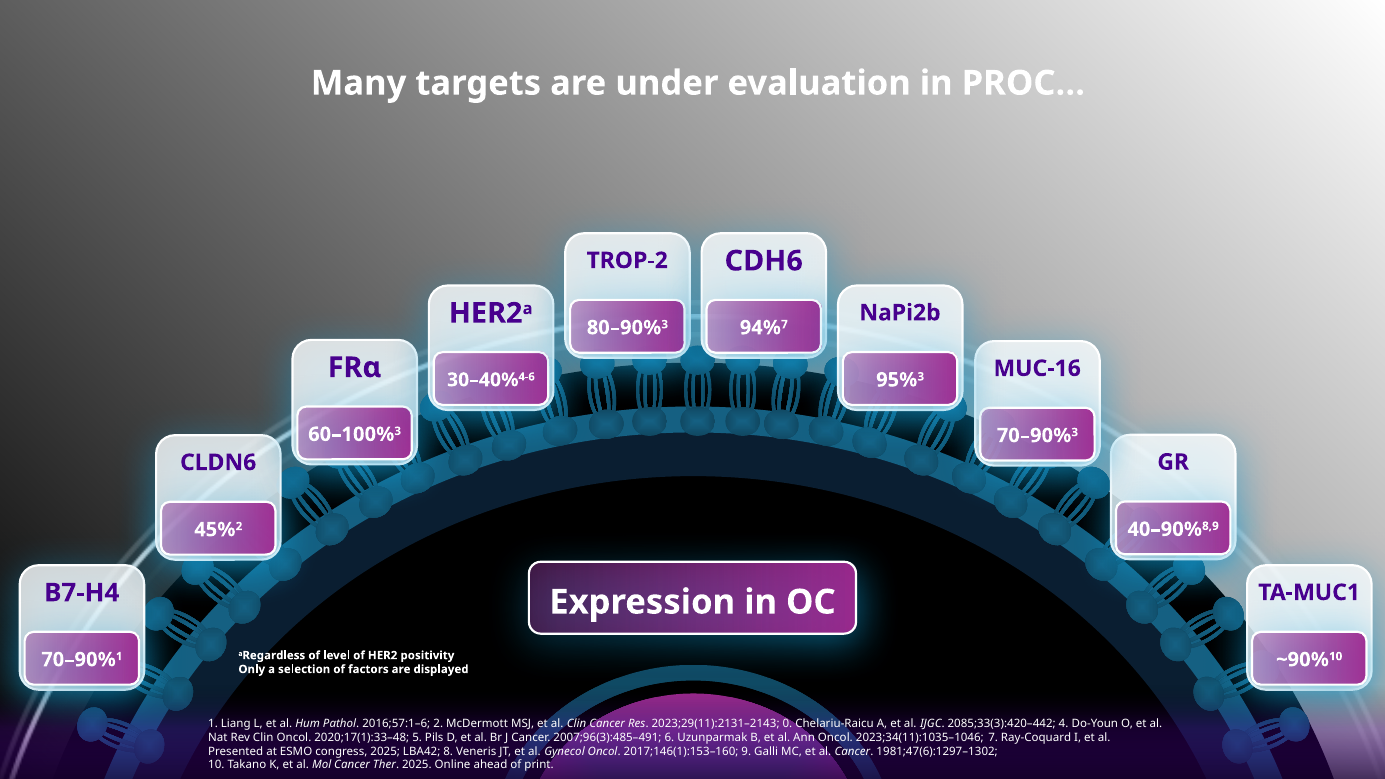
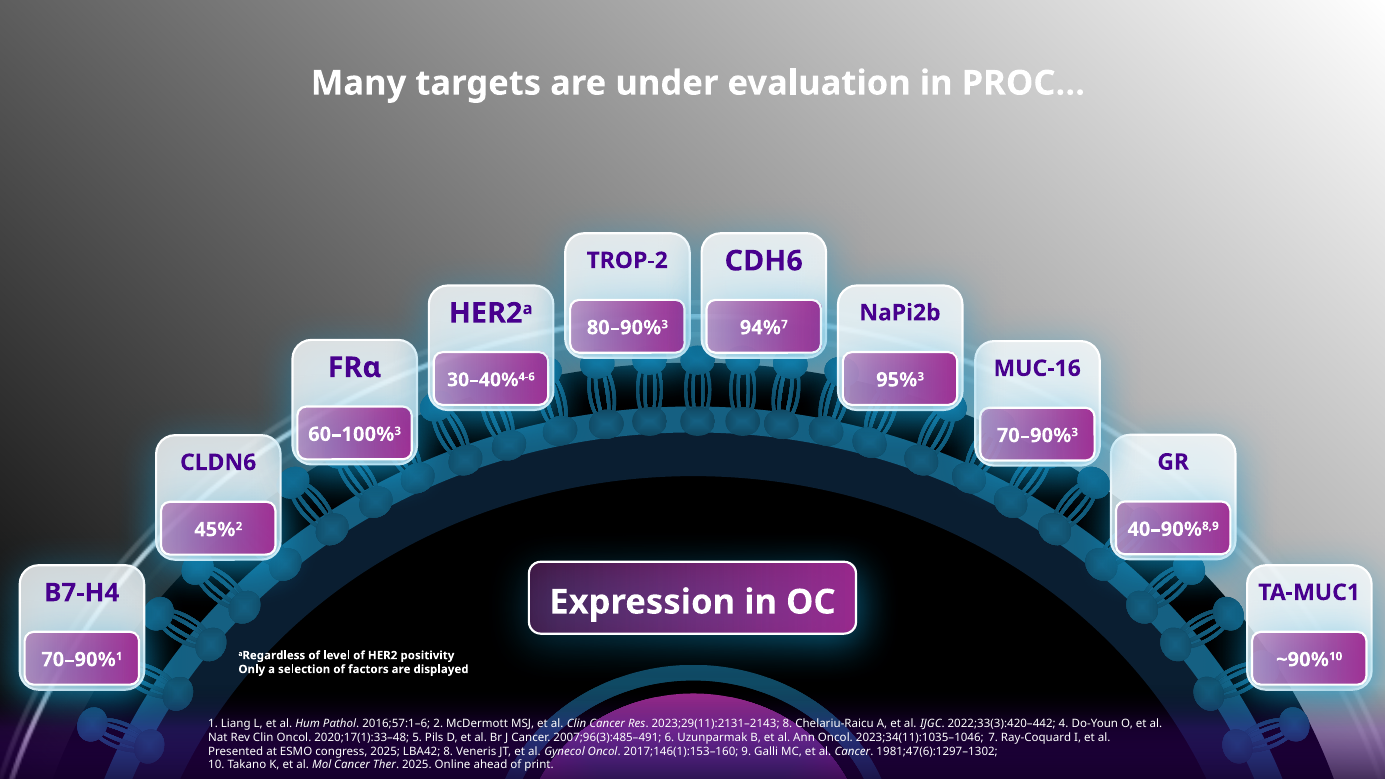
2023;29(11):2131–2143 0: 0 -> 8 (787, 724)
2085;33(3):420–442: 2085;33(3):420–442 -> 2022;33(3):420–442 (1002, 724)
